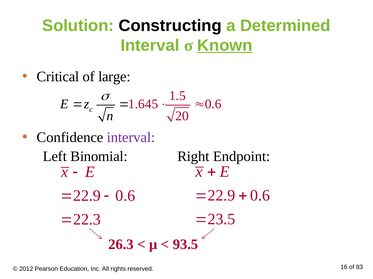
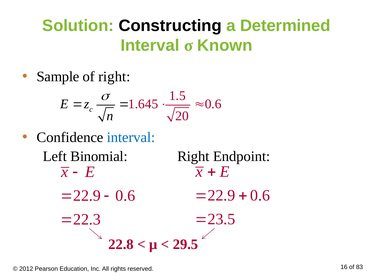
Known underline: present -> none (225, 46)
Critical: Critical -> Sample (58, 77)
of large: large -> right (114, 77)
interval colour: purple -> blue (131, 138)
26.3: 26.3 -> 22.8 (121, 245)
93.5: 93.5 -> 29.5 (186, 245)
